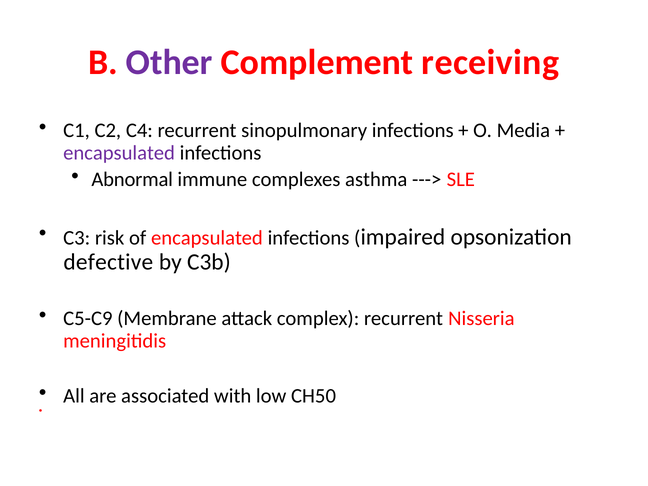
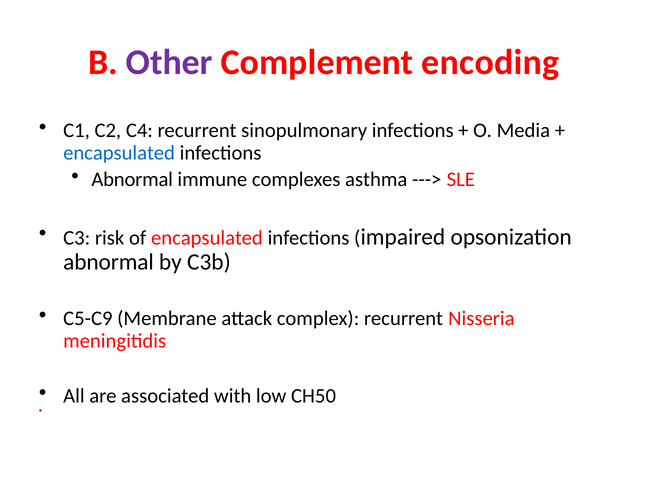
receiving: receiving -> encoding (490, 62)
encapsulated colour: purple -> blue (119, 153)
defective: defective -> abnormal (108, 262)
